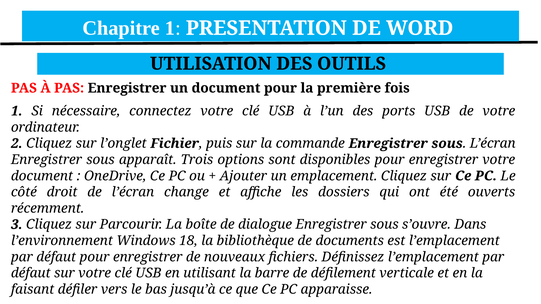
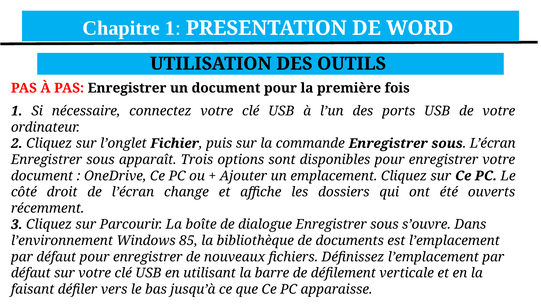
18: 18 -> 85 (188, 241)
